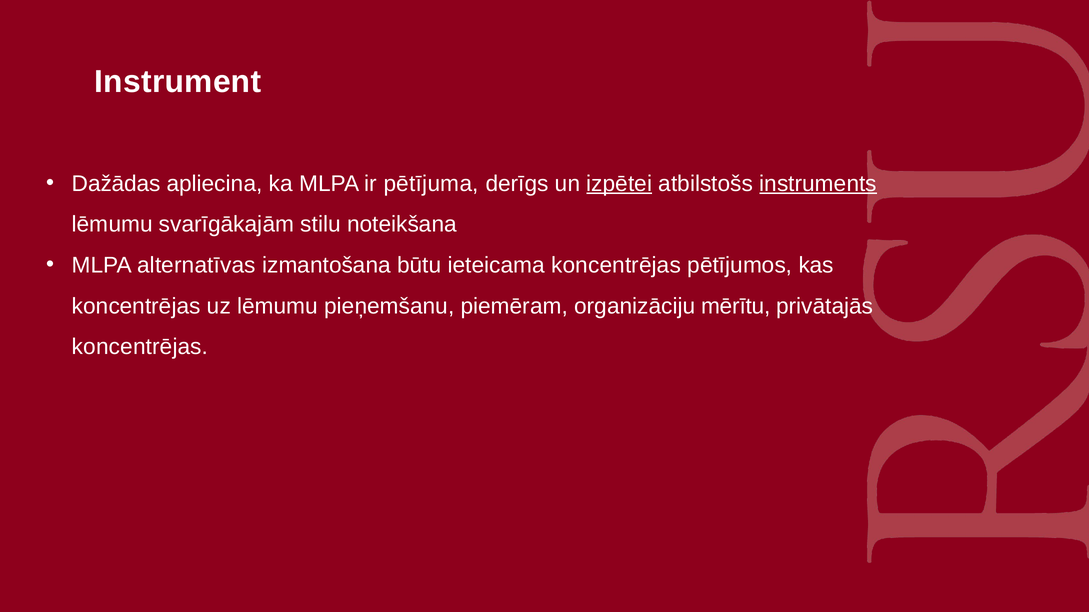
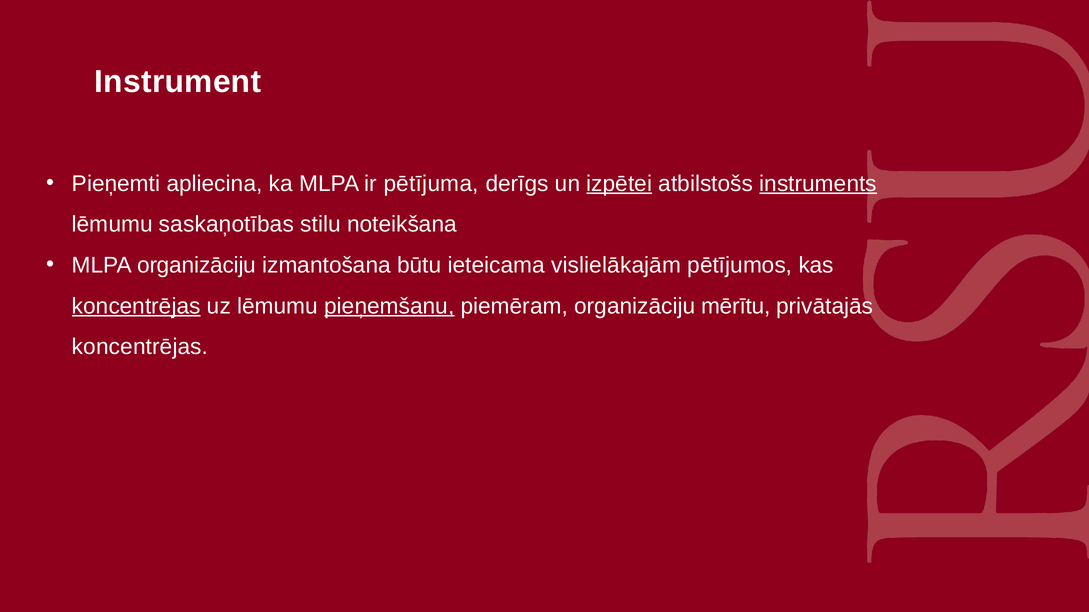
Dažādas: Dažādas -> Pieņemti (116, 184)
svarīgākajām: svarīgākajām -> saskaņotības (226, 225)
MLPA alternatīvas: alternatīvas -> organizāciju (197, 265)
ieteicama koncentrējas: koncentrējas -> vislielākajām (616, 265)
koncentrējas underline: none -> present (136, 306)
pieņemšanu underline: none -> present (389, 306)
